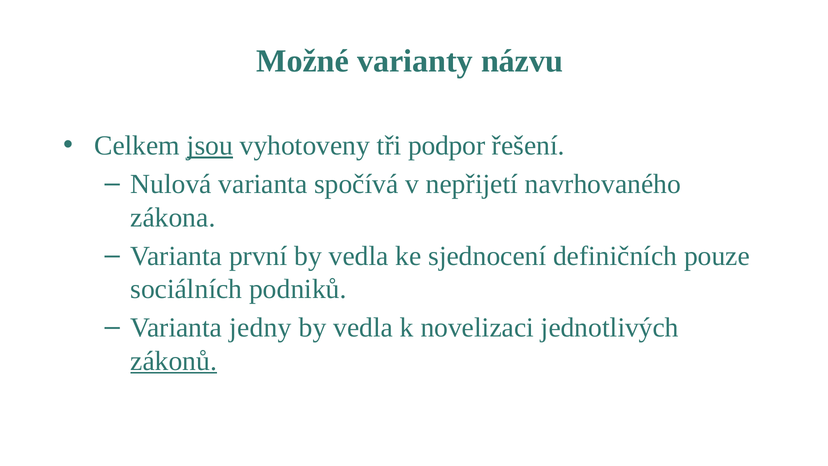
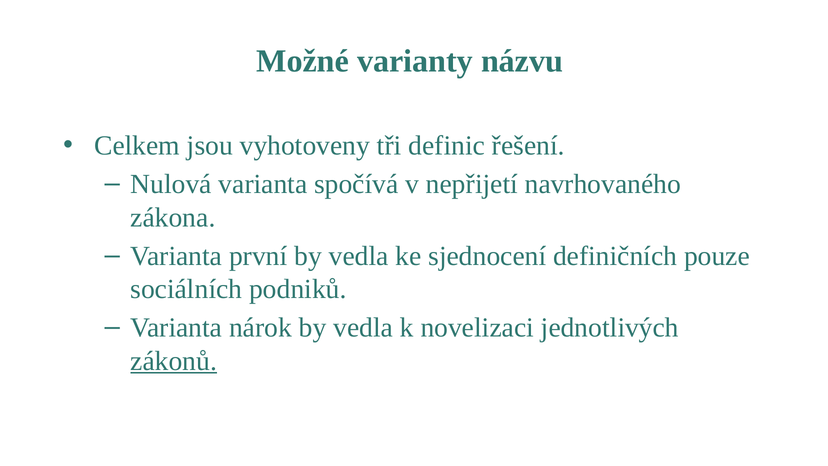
jsou underline: present -> none (210, 146)
podpor: podpor -> definic (447, 146)
jedny: jedny -> nárok (261, 328)
